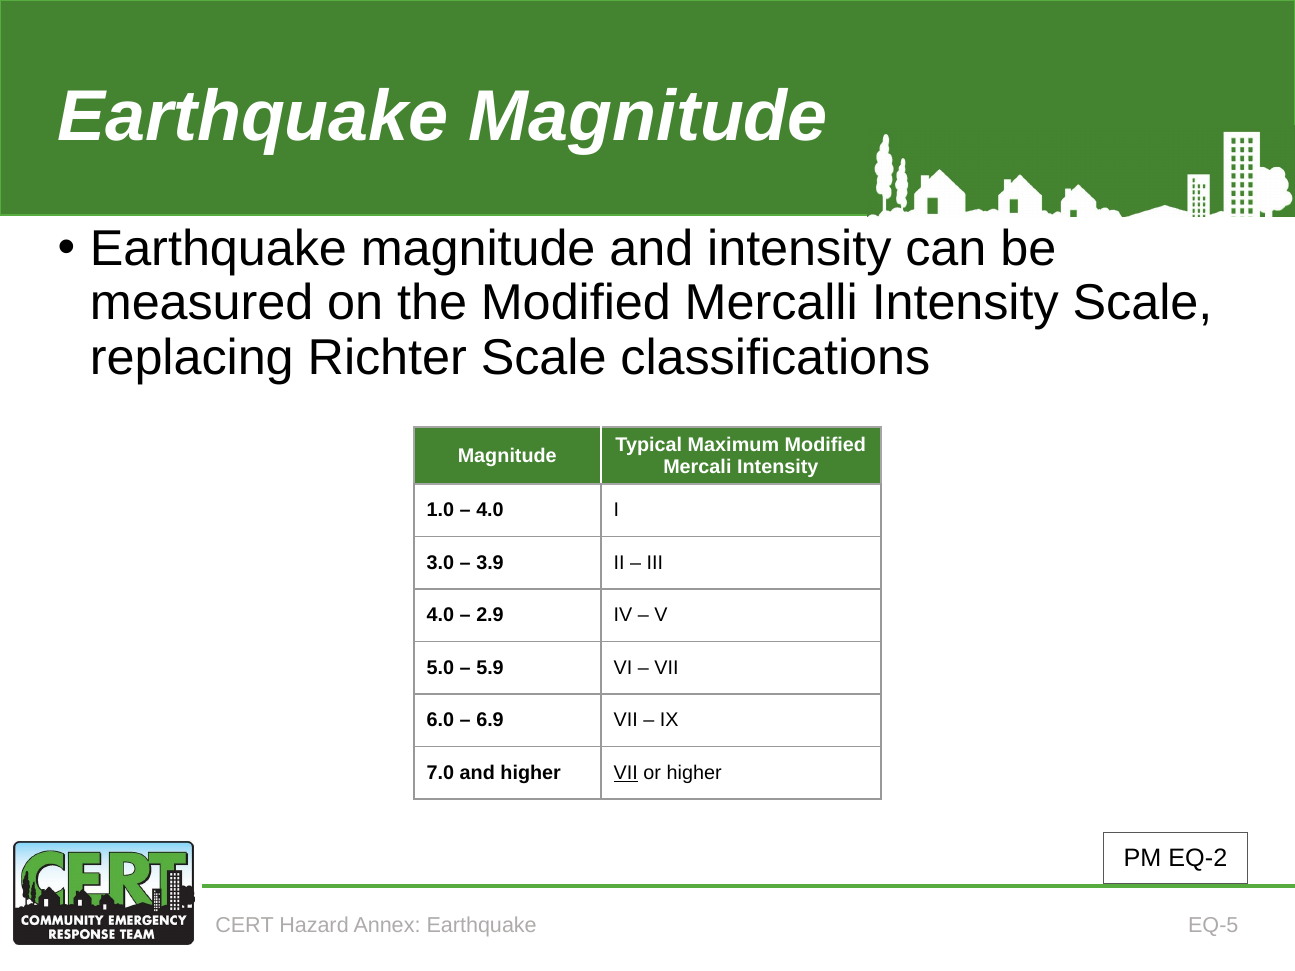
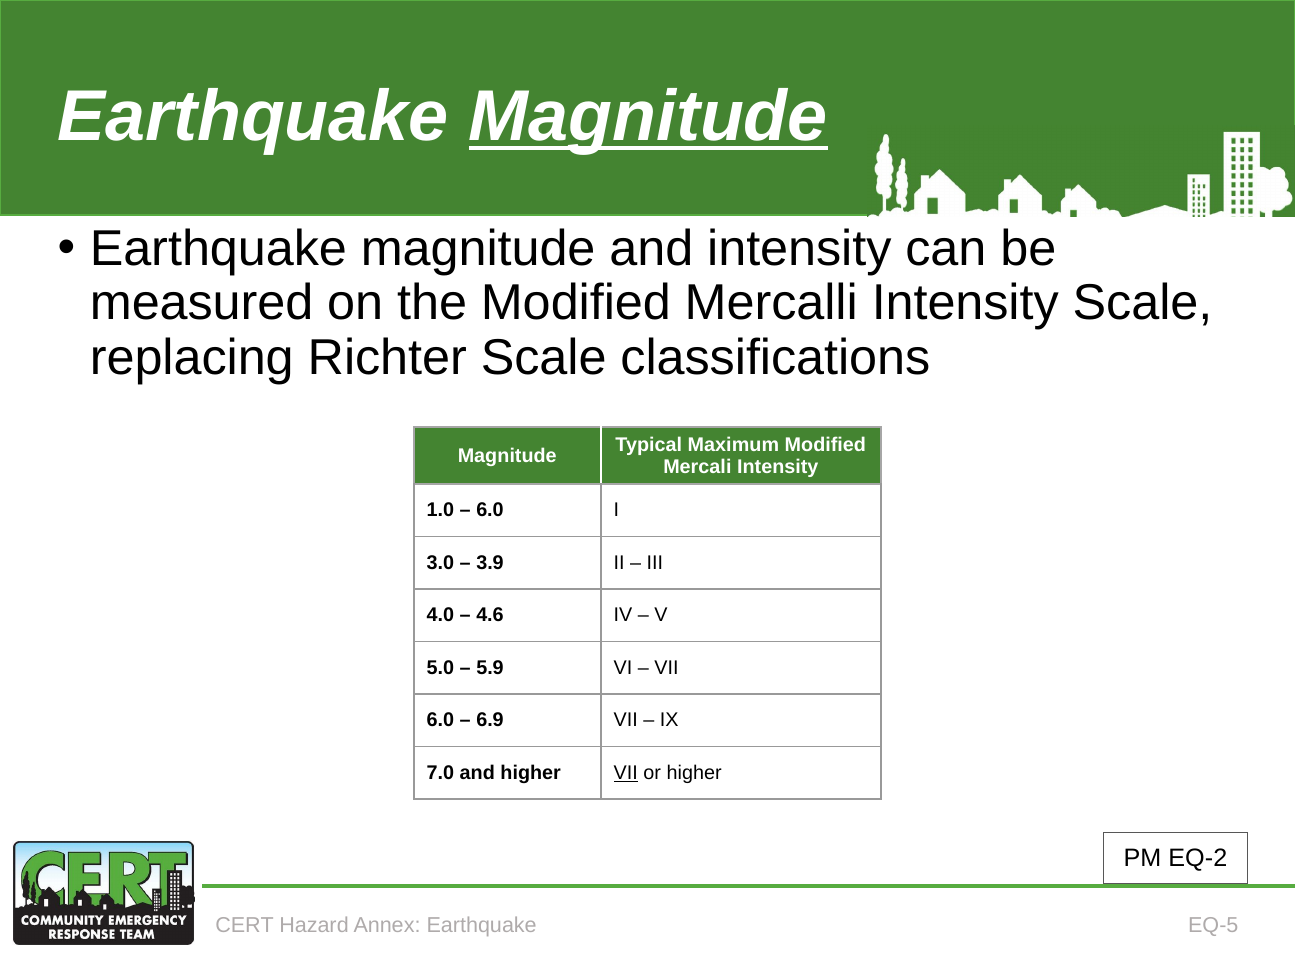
Magnitude underline: none -> present (648, 117)
4.0: 4.0 -> 6.0 (490, 511)
2.9: 2.9 -> 4.6 (490, 616)
